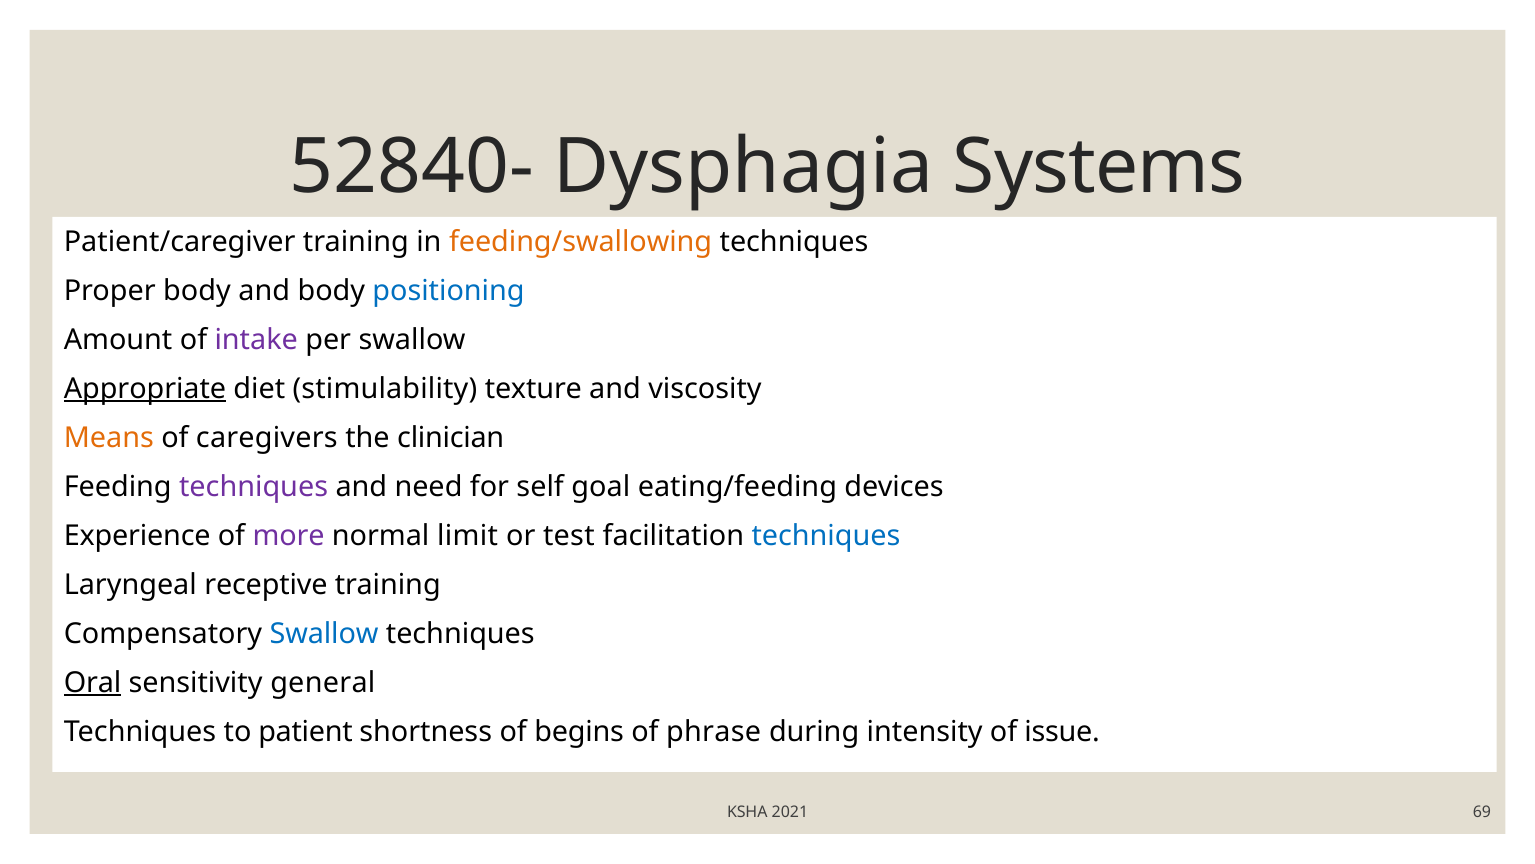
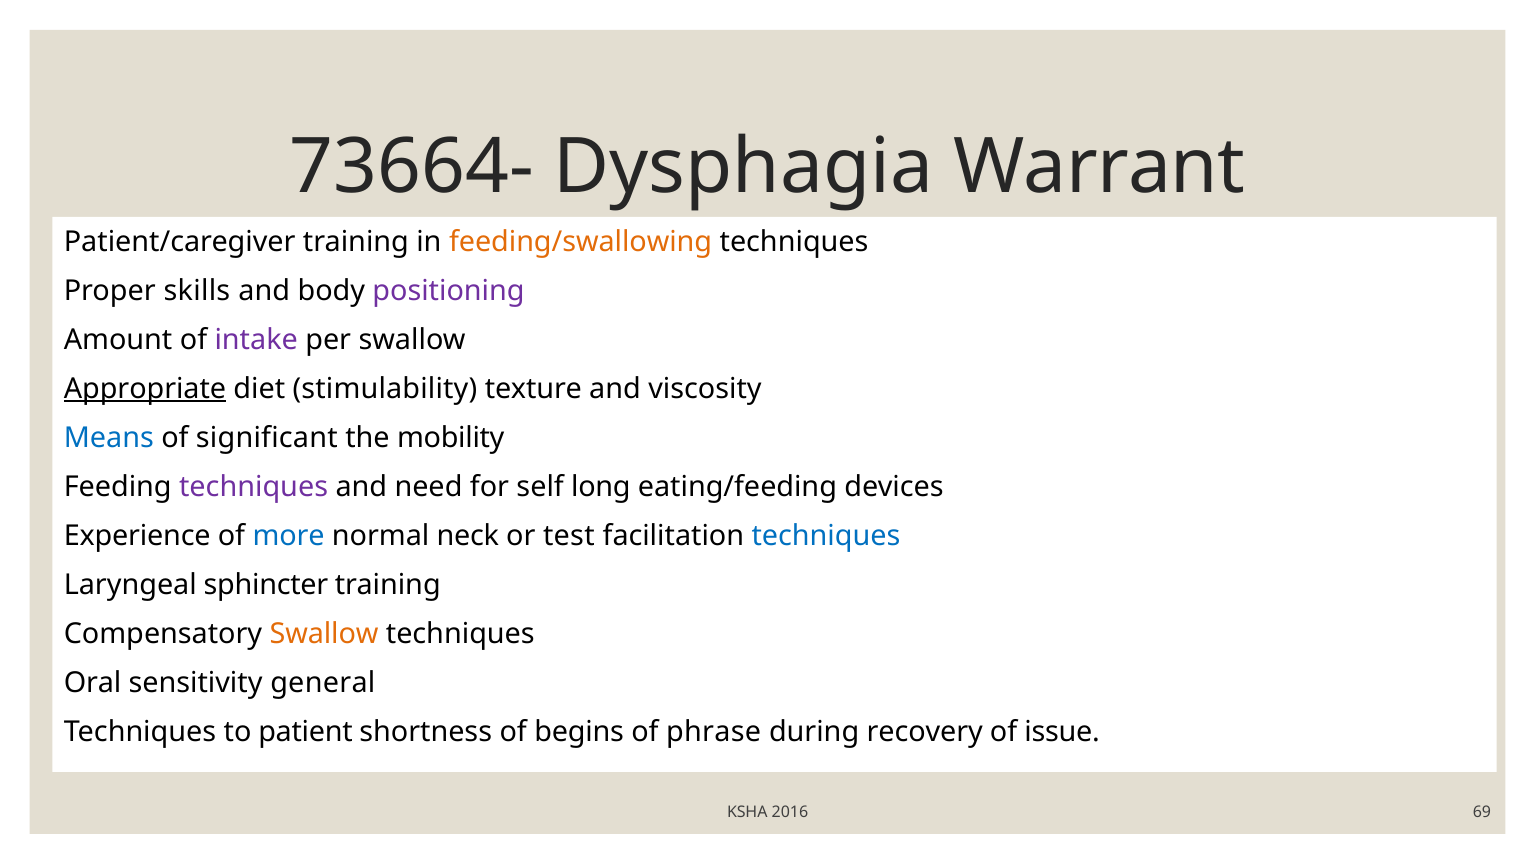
52840-: 52840- -> 73664- (412, 167)
Systems: Systems -> Warrant (1099, 167)
Proper body: body -> skills (197, 291)
positioning colour: blue -> purple (449, 291)
Means colour: orange -> blue (109, 438)
caregivers: caregivers -> significant (267, 438)
clinician: clinician -> mobility (451, 438)
goal: goal -> long (601, 487)
more colour: purple -> blue (289, 536)
limit: limit -> neck (468, 536)
receptive: receptive -> sphincter (266, 584)
Swallow colour: blue -> orange (324, 633)
Oral underline: present -> none (93, 682)
intensity: intensity -> recovery (925, 731)
2021: 2021 -> 2016 (790, 812)
